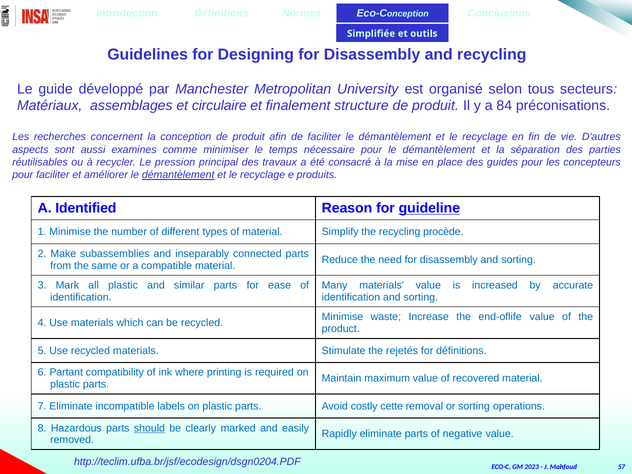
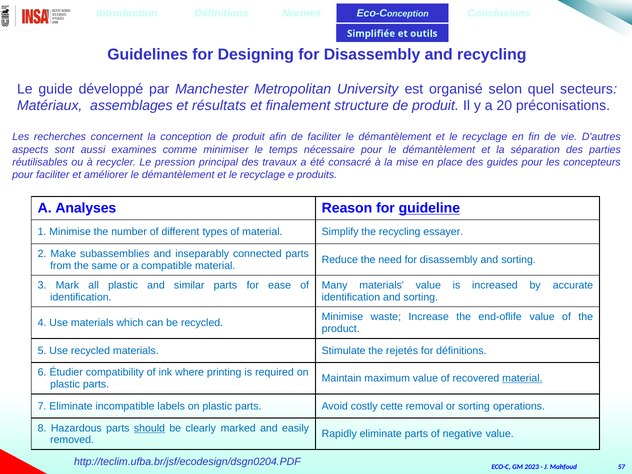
tous: tous -> quel (541, 89)
circulaire: circulaire -> résultats (219, 106)
84: 84 -> 20 (504, 106)
démantèlement underline: present -> none (178, 175)
Identified: Identified -> Analyses (86, 208)
procède: procède -> essayer (443, 232)
Partant: Partant -> Étudier (66, 372)
material underline: none -> present (522, 378)
